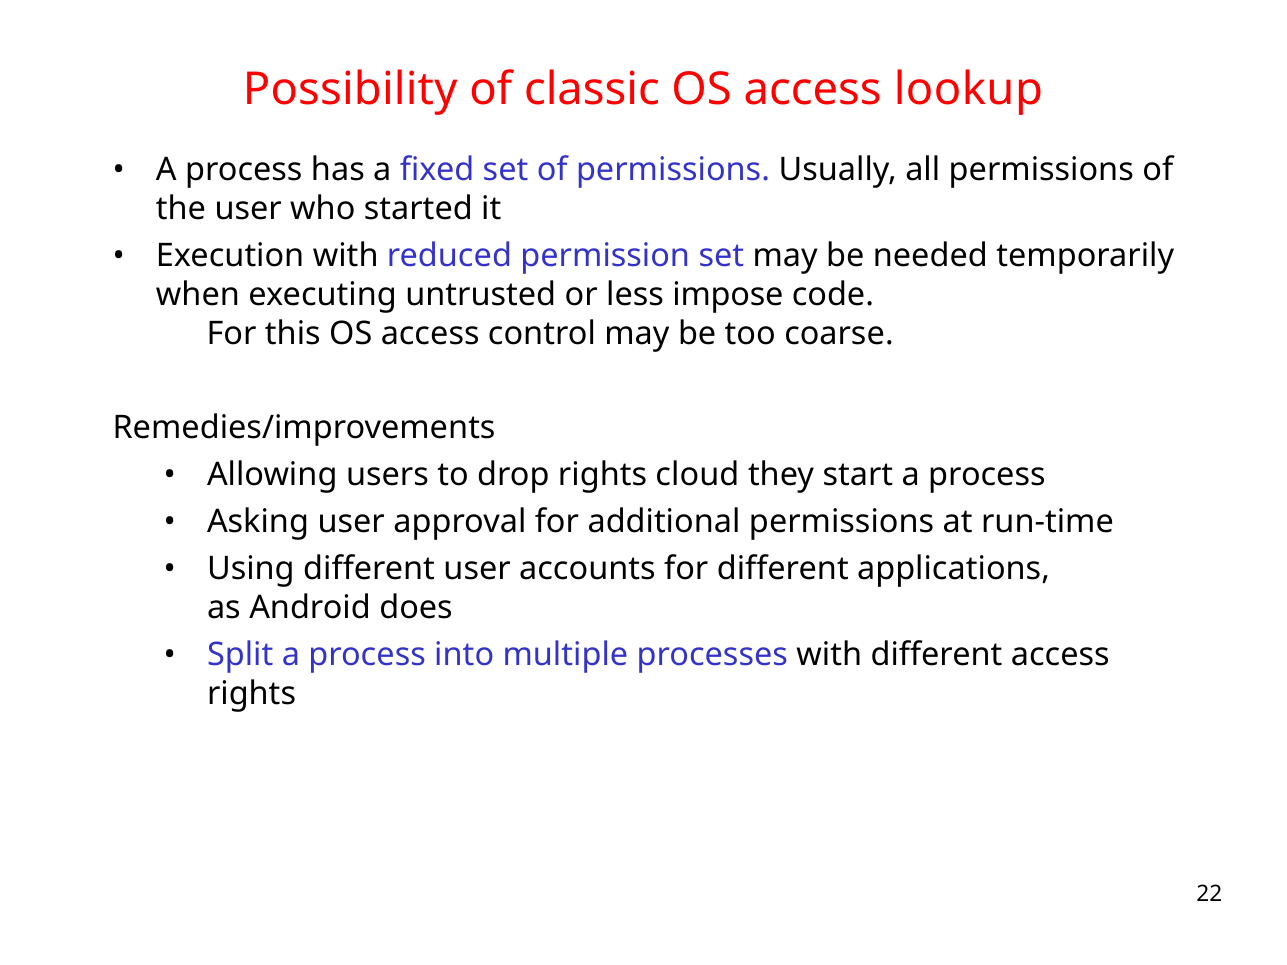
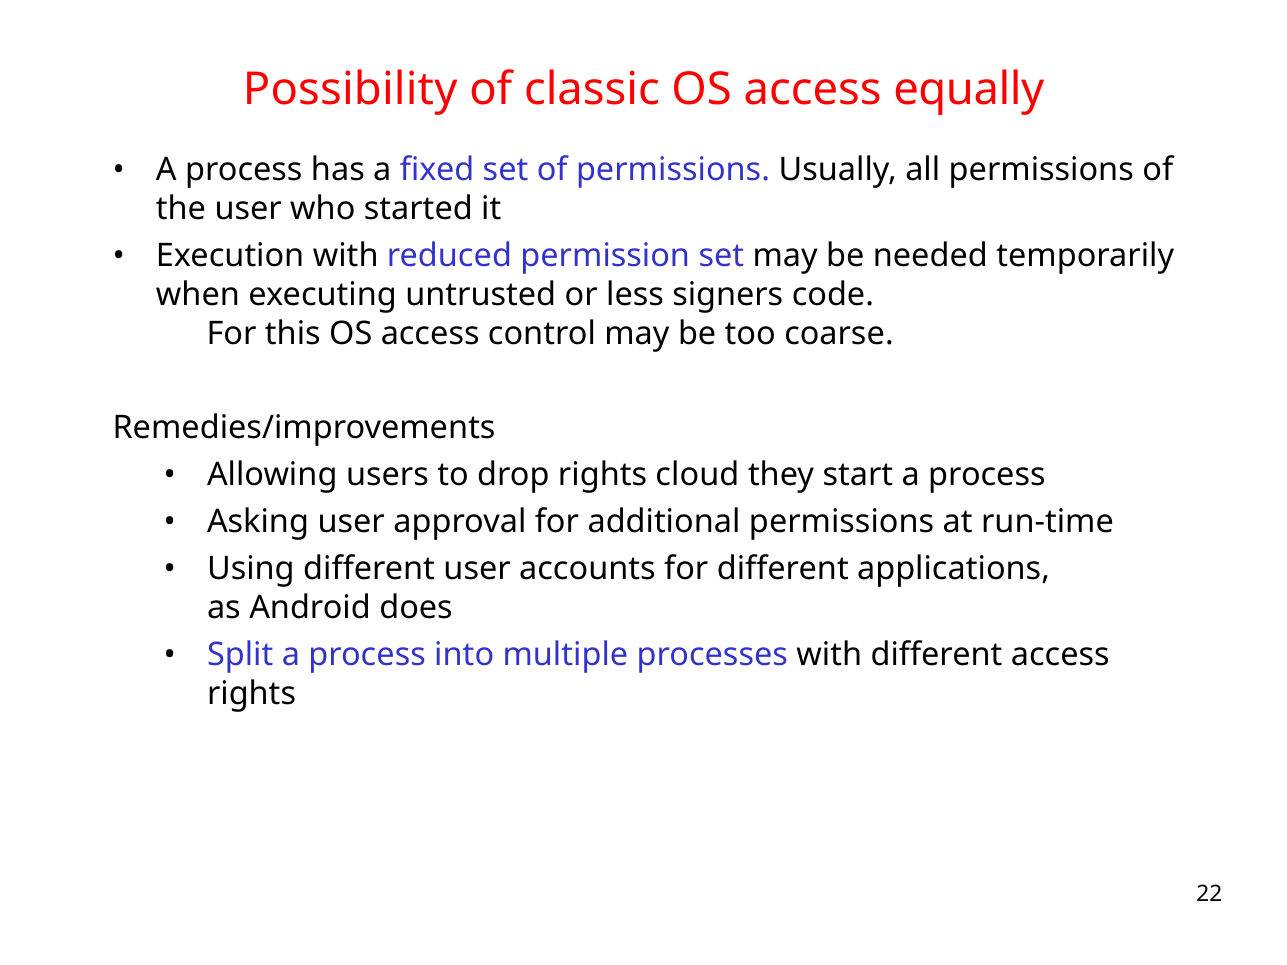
lookup: lookup -> equally (969, 90)
impose: impose -> signers (728, 295)
